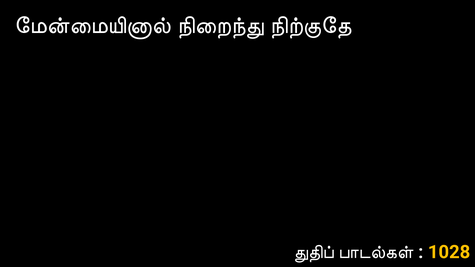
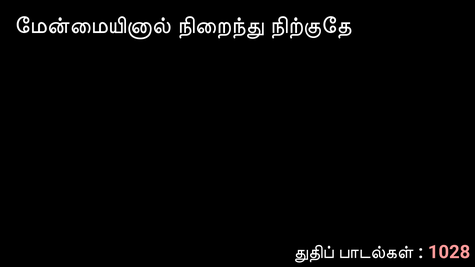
1028 colour: yellow -> pink (449, 252)
